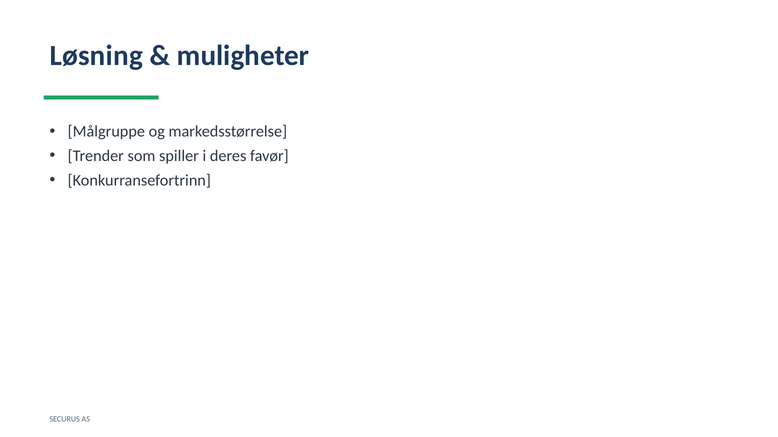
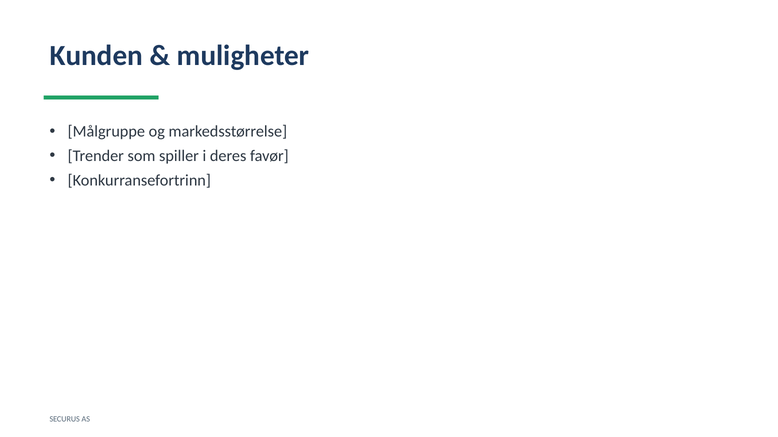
Løsning: Løsning -> Kunden (96, 56)
